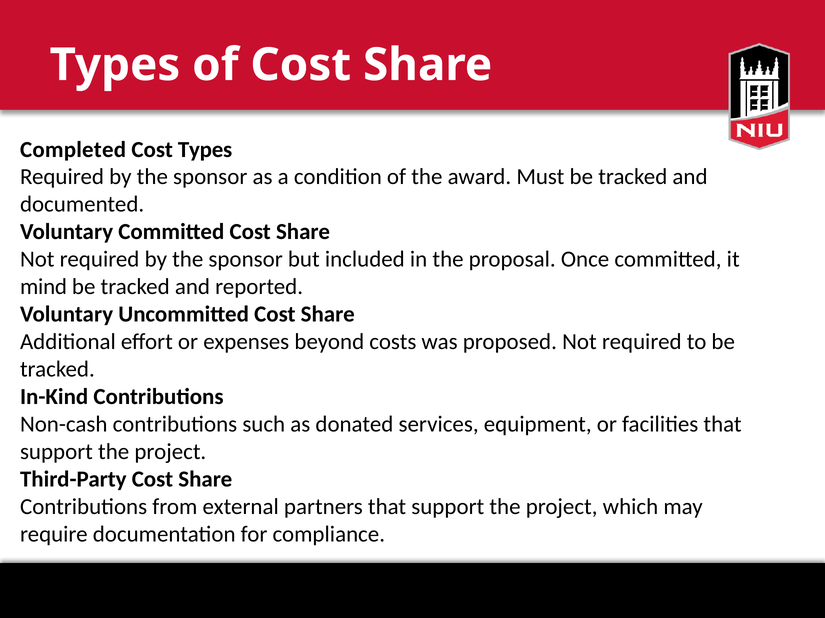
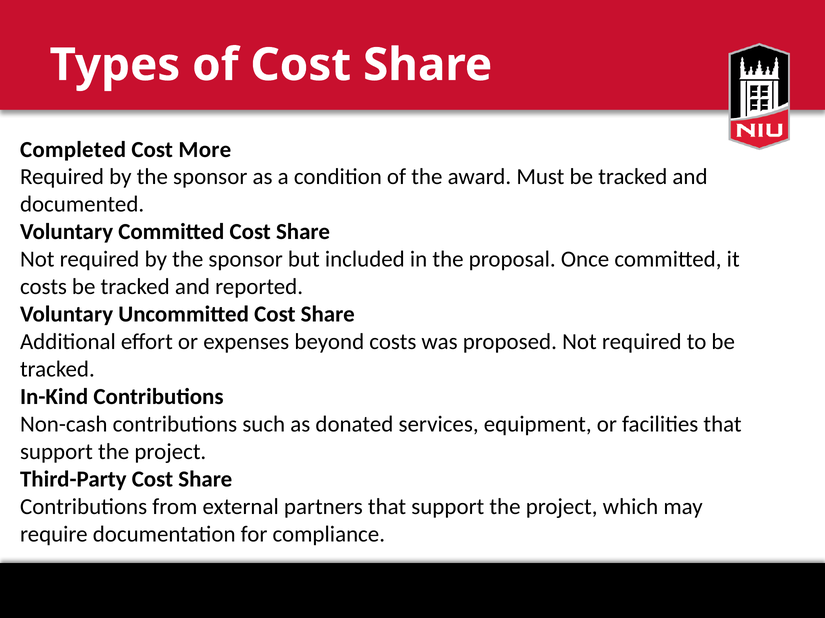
Cost Types: Types -> More (205, 150)
mind: mind -> costs (43, 287)
